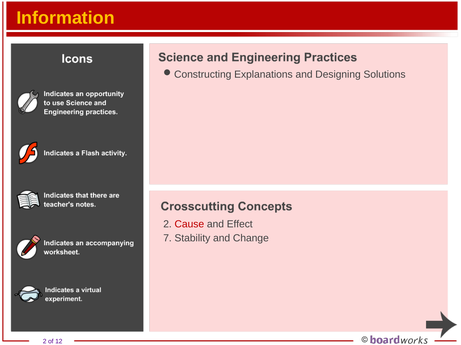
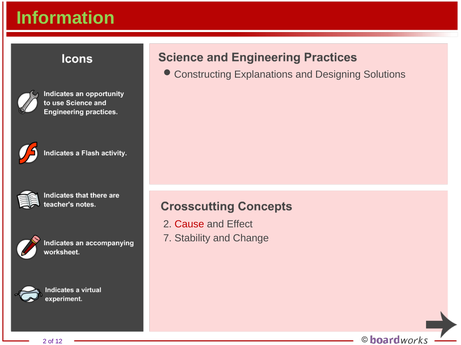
Information colour: yellow -> light green (66, 18)
